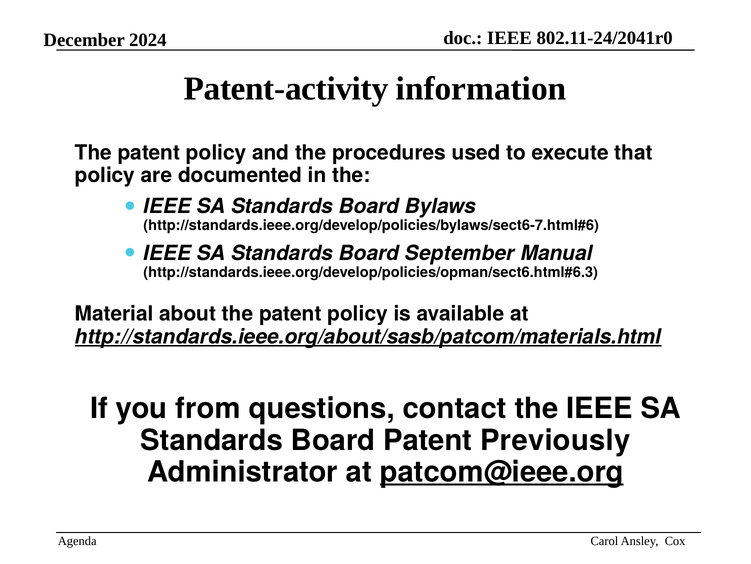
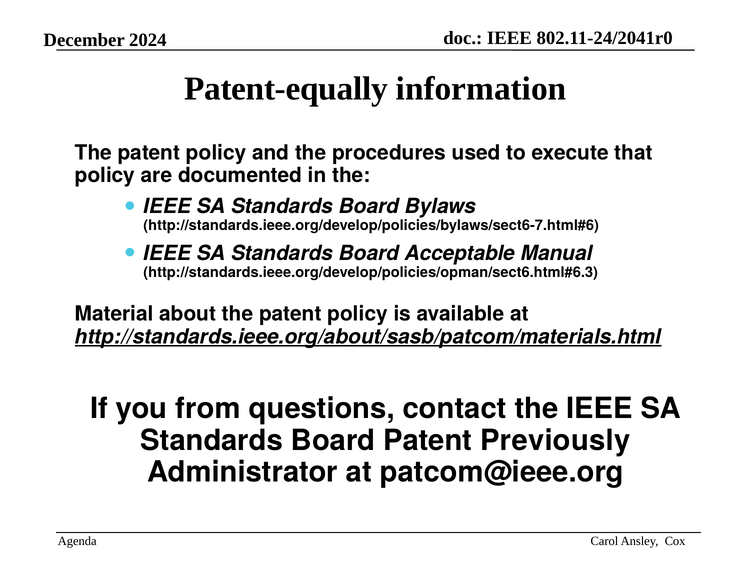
Patent-activity: Patent-activity -> Patent-equally (286, 88)
September: September -> Acceptable (460, 253)
patcom@ieee.org underline: present -> none (502, 471)
